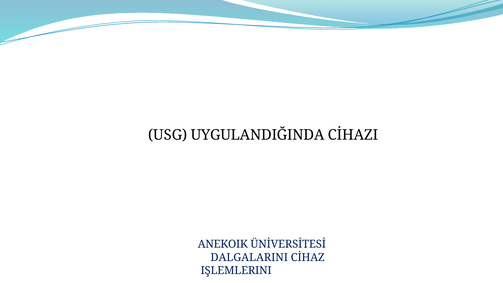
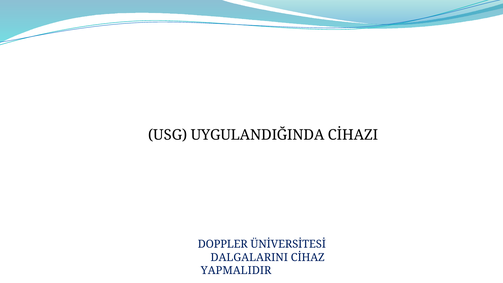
ANEKOIK: ANEKOIK -> DOPPLER (223, 244)
IŞLEMLERINI: IŞLEMLERINI -> YAPMALIDIR (236, 271)
